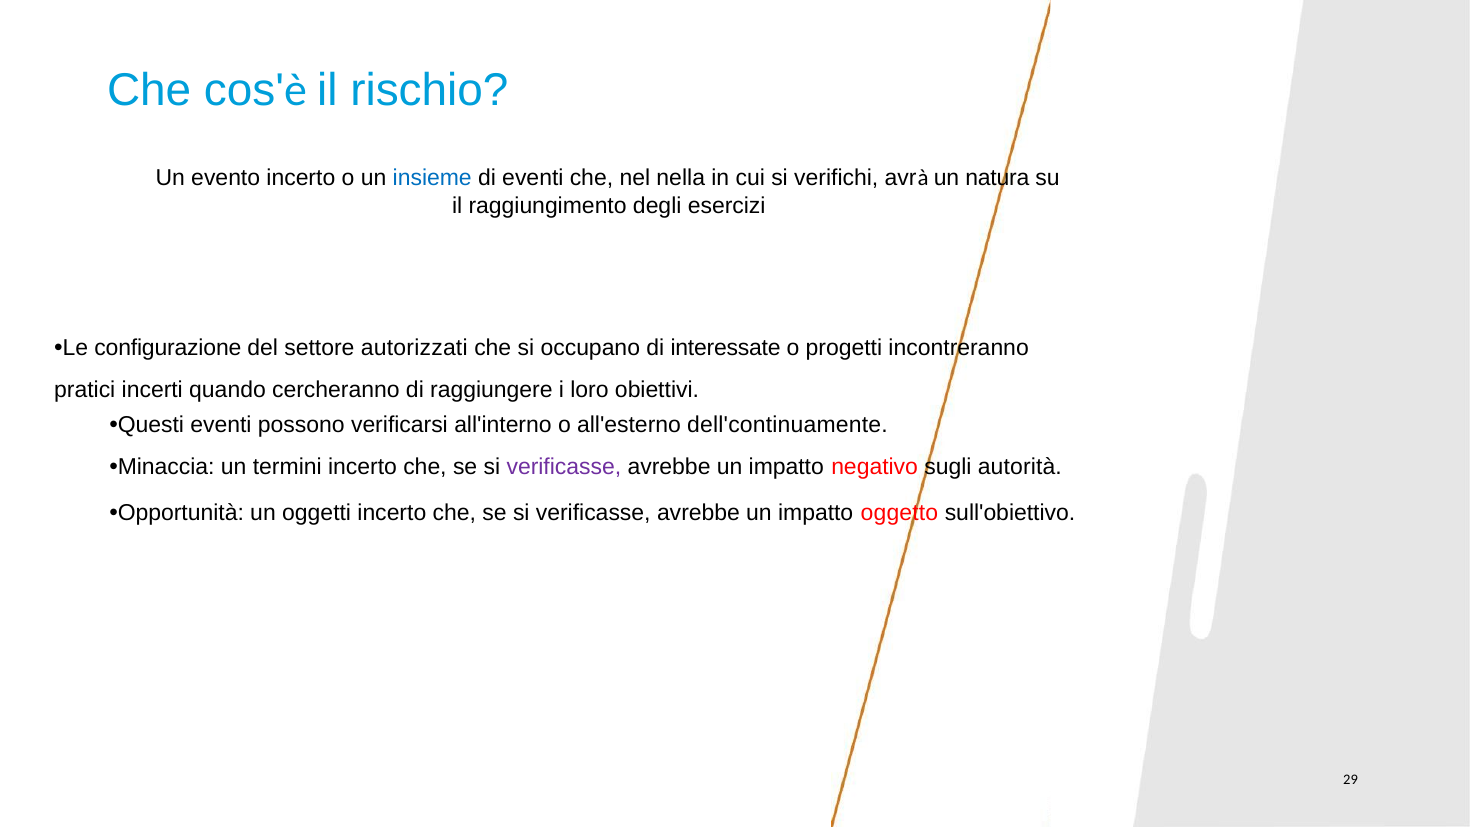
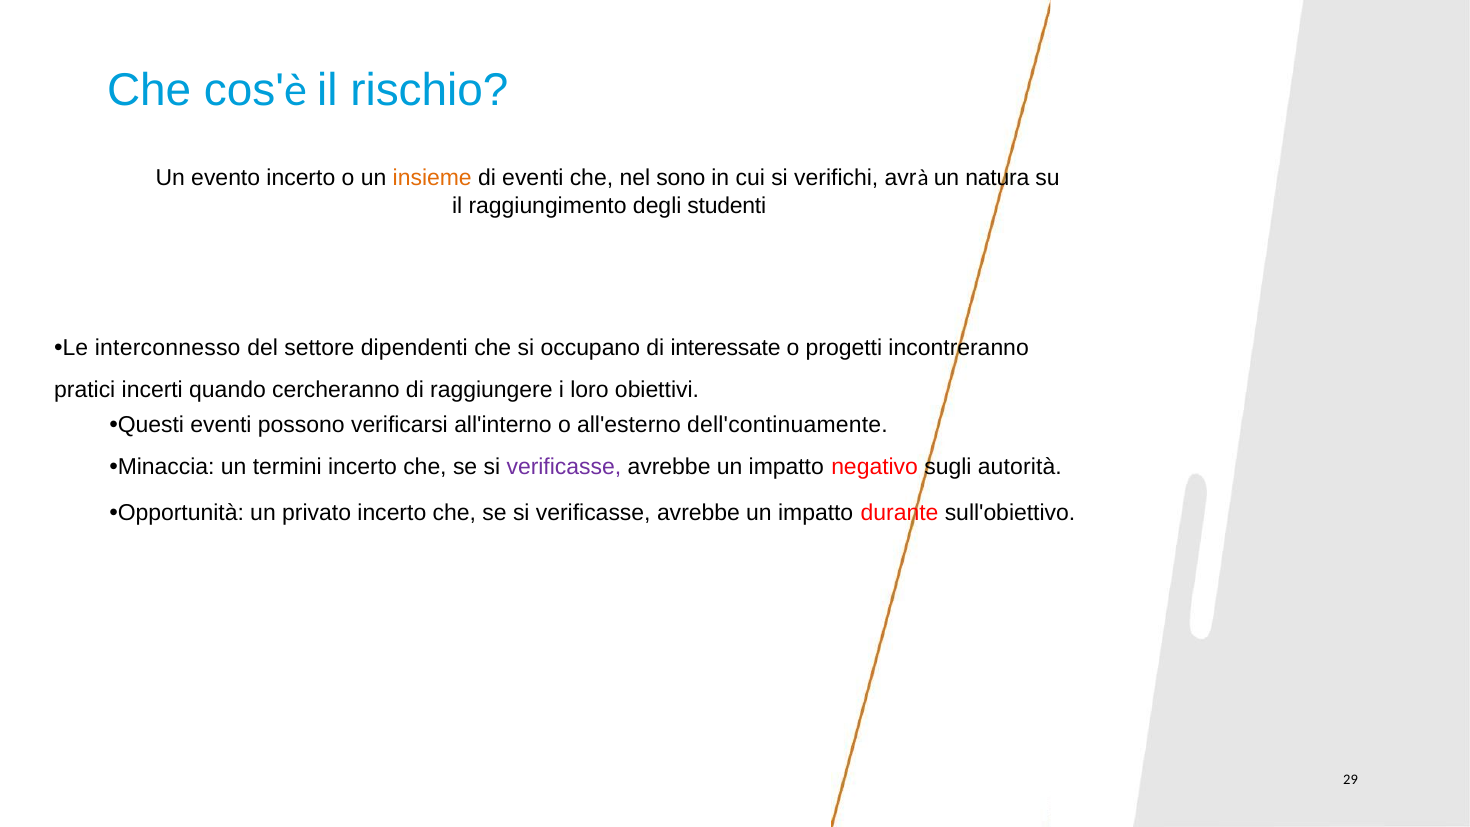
insieme colour: blue -> orange (432, 178)
nella: nella -> sono (681, 178)
esercizi: esercizi -> studenti (727, 205)
configurazione: configurazione -> interconnesso (168, 348)
autorizzati: autorizzati -> dipendenti (414, 348)
oggetti: oggetti -> privato (317, 513)
oggetto: oggetto -> durante (900, 513)
